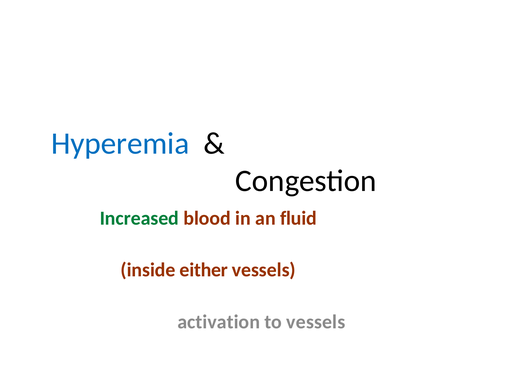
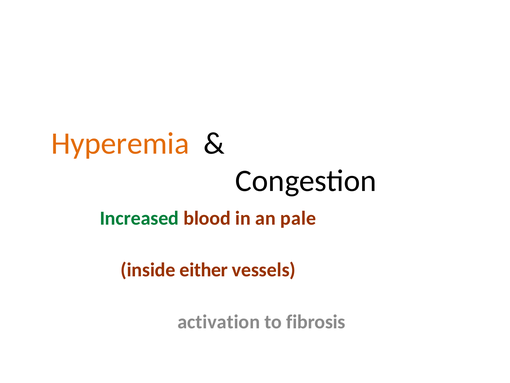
Hyperemia colour: blue -> orange (120, 143)
fluid: fluid -> pale (298, 218)
to vessels: vessels -> fibrosis (316, 321)
